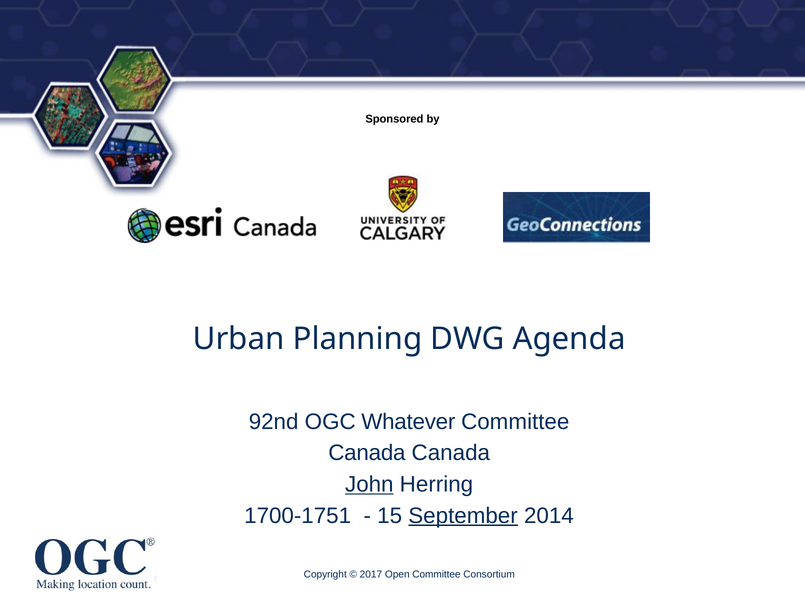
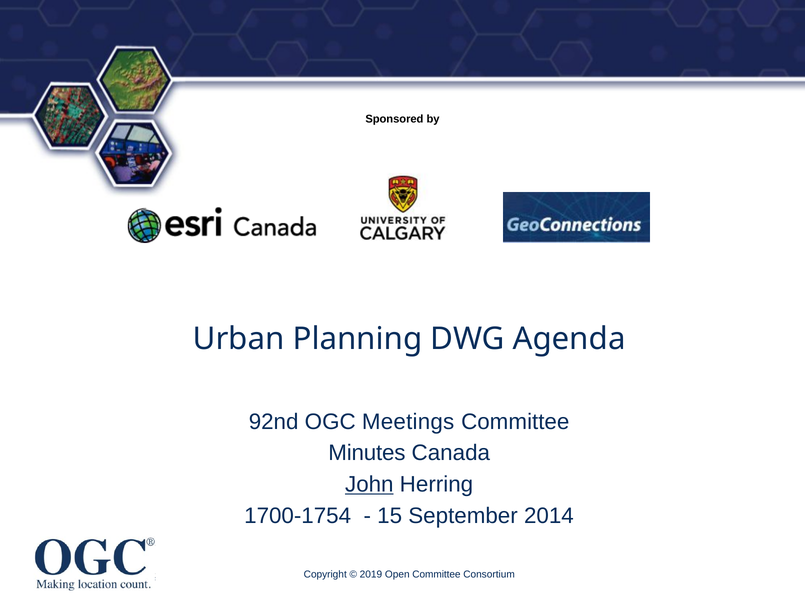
Whatever: Whatever -> Meetings (408, 422)
Canada: Canada -> Minutes (367, 453)
1700-1751: 1700-1751 -> 1700-1754 (298, 515)
September underline: present -> none (463, 515)
2017: 2017 -> 2019 (371, 574)
